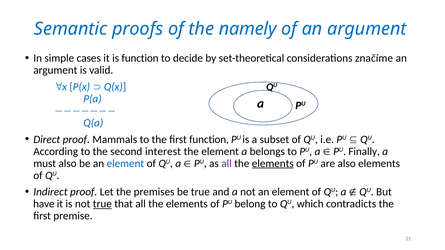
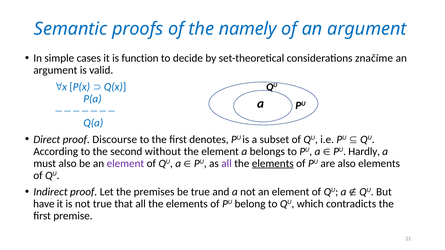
Mammals: Mammals -> Discourse (115, 140)
first function: function -> denotes (209, 140)
interest: interest -> without (163, 152)
Finally: Finally -> Hardly (364, 152)
element colour: blue -> purple (125, 164)
true underline: present -> none (102, 204)
